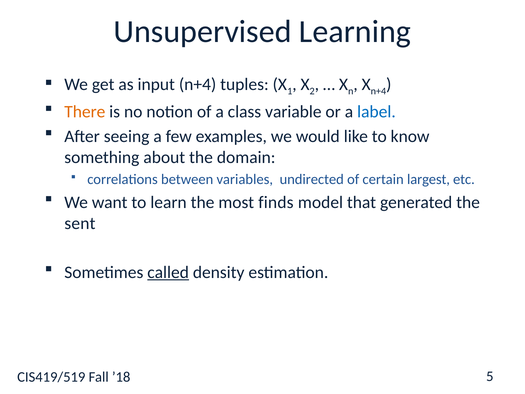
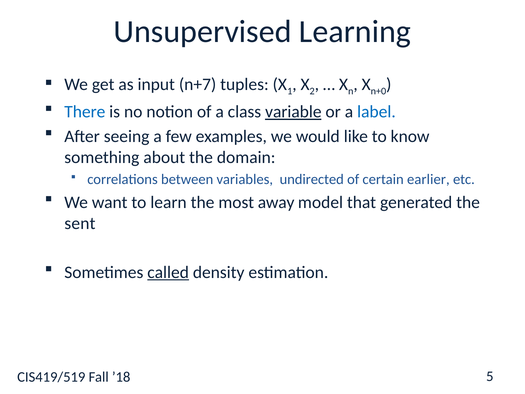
input n+4: n+4 -> n+7 (198, 84)
n+4: n+4 -> n+0 (378, 91)
There colour: orange -> blue (85, 112)
variable underline: none -> present (293, 112)
largest: largest -> earlier (428, 179)
finds: finds -> away (276, 202)
